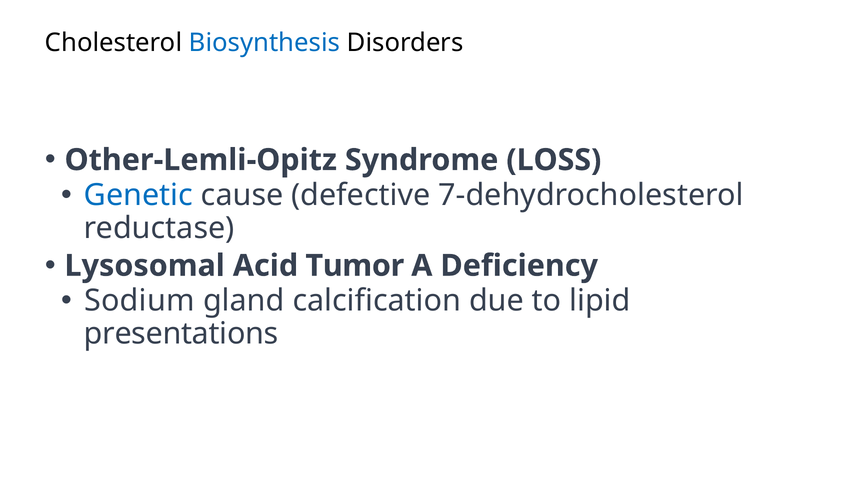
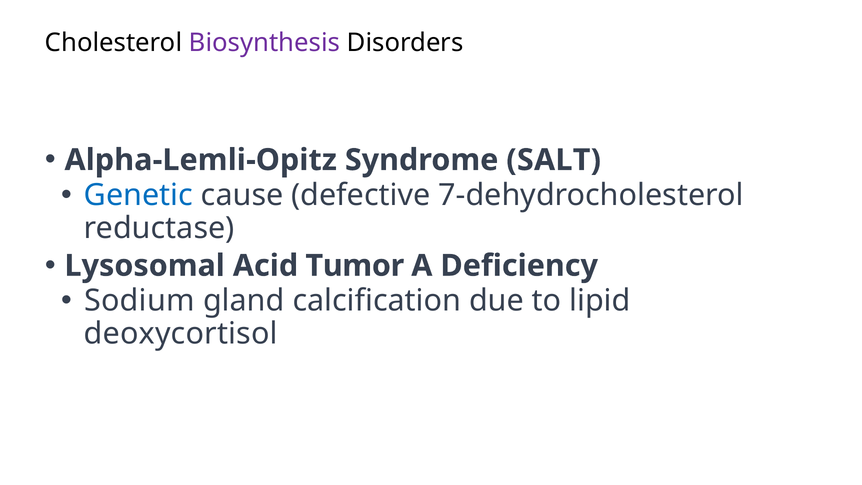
Biosynthesis colour: blue -> purple (264, 43)
Other-Lemli-Opitz: Other-Lemli-Opitz -> Alpha-Lemli-Opitz (201, 160)
LOSS: LOSS -> SALT (554, 160)
presentations: presentations -> deoxycortisol (181, 334)
